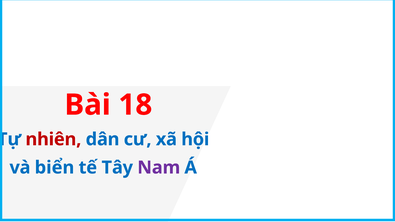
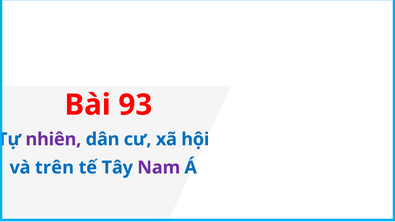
18: 18 -> 93 (135, 105)
nhiên colour: red -> purple (53, 139)
biển: biển -> trên (54, 168)
